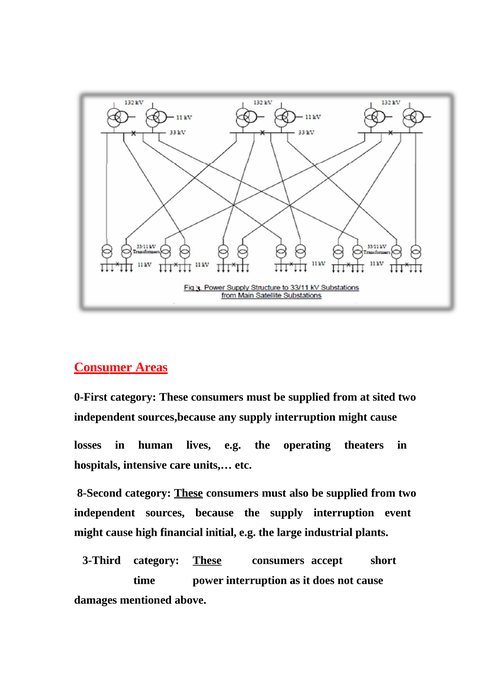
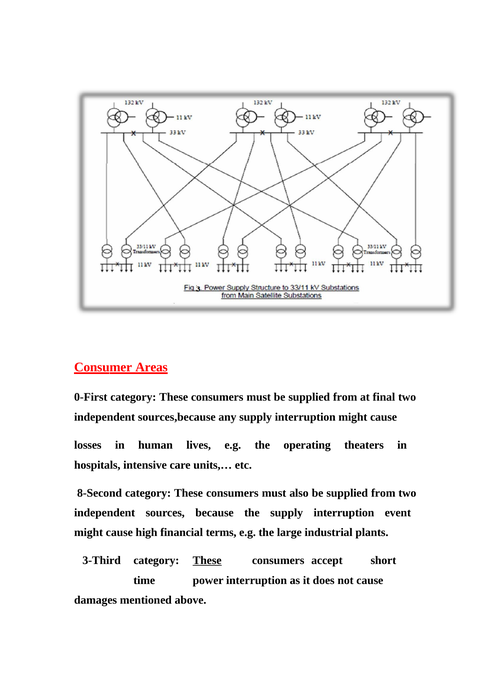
sited: sited -> final (384, 397)
These underline: present -> none (189, 492)
initial: initial -> terms (221, 532)
